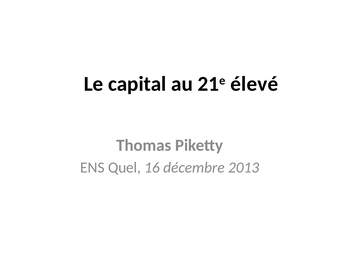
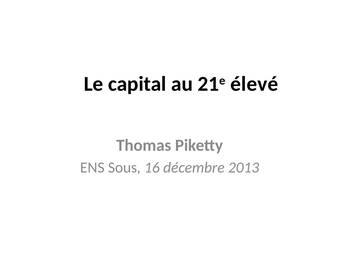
Quel: Quel -> Sous (124, 167)
